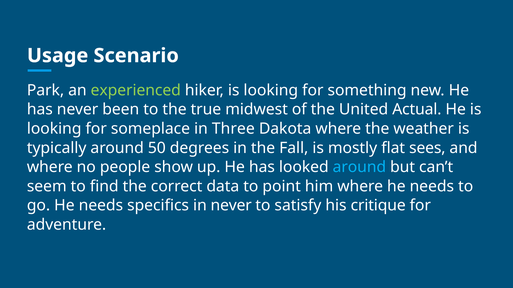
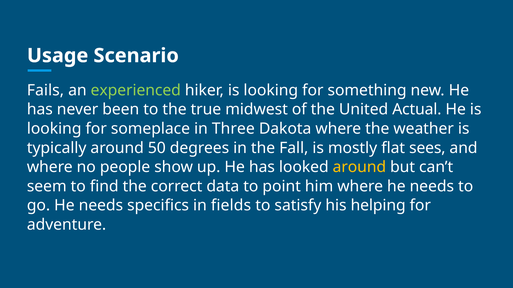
Park: Park -> Fails (45, 90)
around colour: light blue -> yellow (359, 167)
in never: never -> fields (231, 206)
critique: critique -> helping (378, 206)
